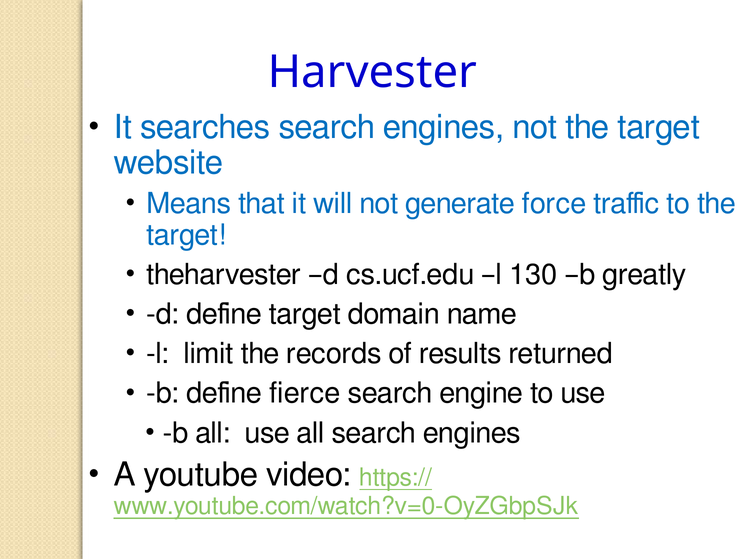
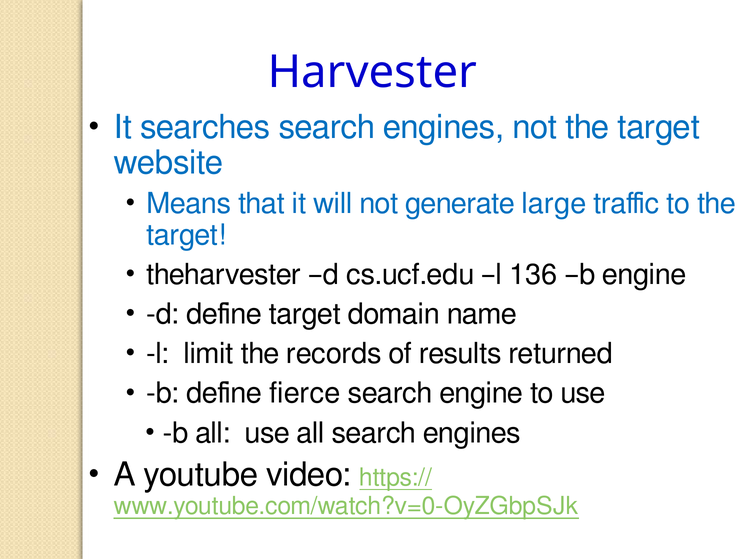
force: force -> large (554, 204)
130: 130 -> 136 (533, 275)
b greatly: greatly -> engine (644, 275)
